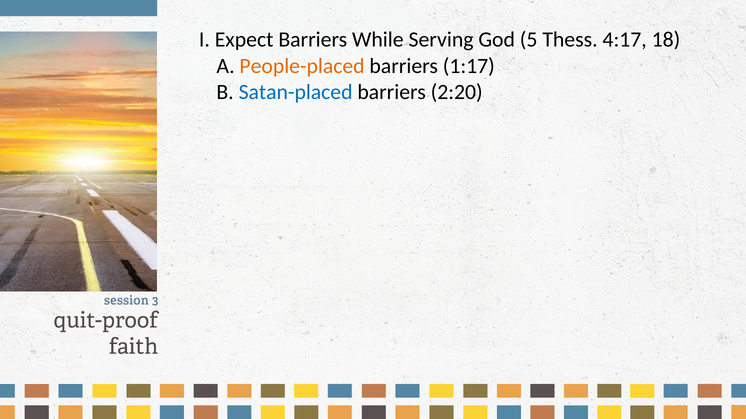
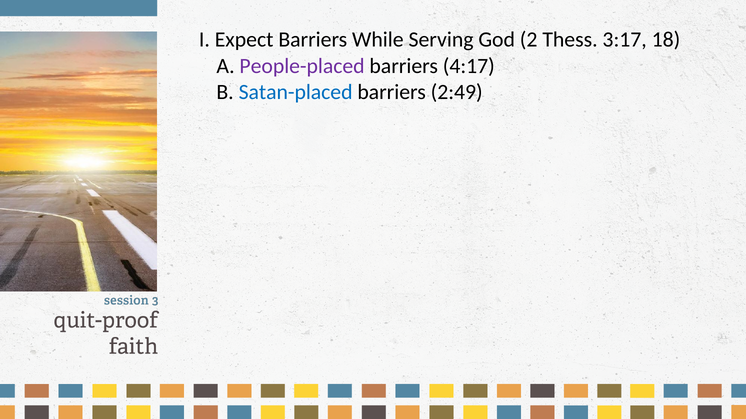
5: 5 -> 2 (529, 40)
4:17: 4:17 -> 3:17 (625, 40)
People-placed colour: orange -> purple (302, 66)
1:17: 1:17 -> 4:17 (469, 66)
2:20: 2:20 -> 2:49 (457, 92)
